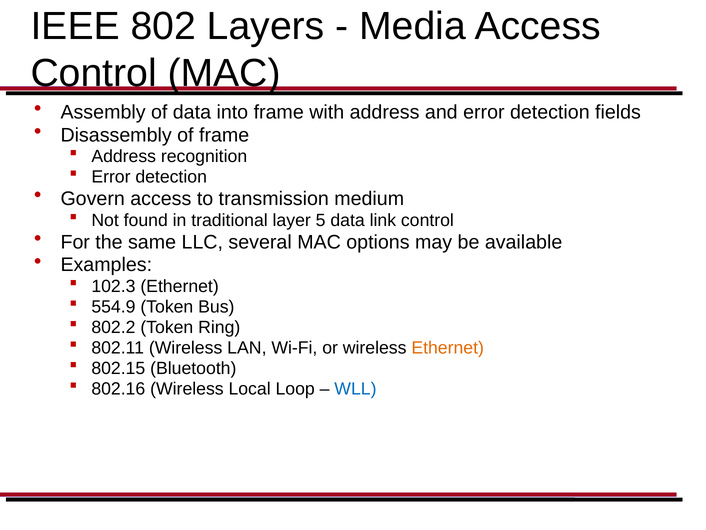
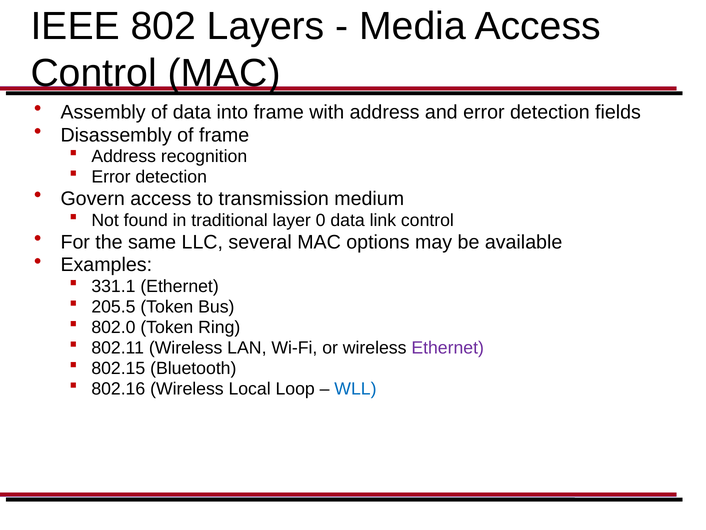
5: 5 -> 0 (321, 220)
102.3: 102.3 -> 331.1 (113, 286)
554.9: 554.9 -> 205.5 (113, 307)
802.2: 802.2 -> 802.0 (113, 327)
Ethernet colour: orange -> purple (448, 348)
